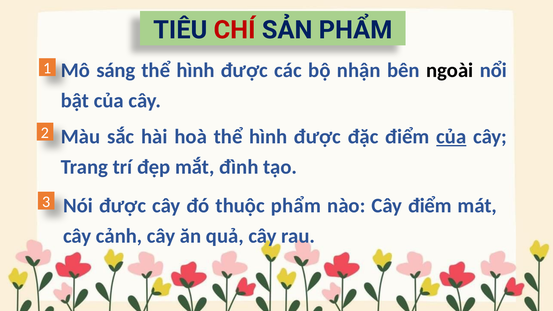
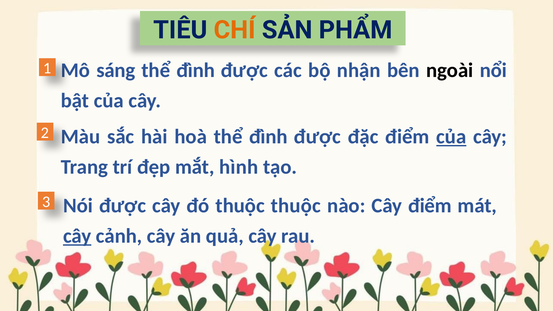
CHÍ colour: red -> orange (235, 30)
hình: hình -> đình (196, 70)
hoà thể hình: hình -> đình (268, 137)
đình: đình -> hình (239, 167)
thuộc phẩm: phẩm -> thuộc (296, 206)
cây underline: none -> present (77, 236)
